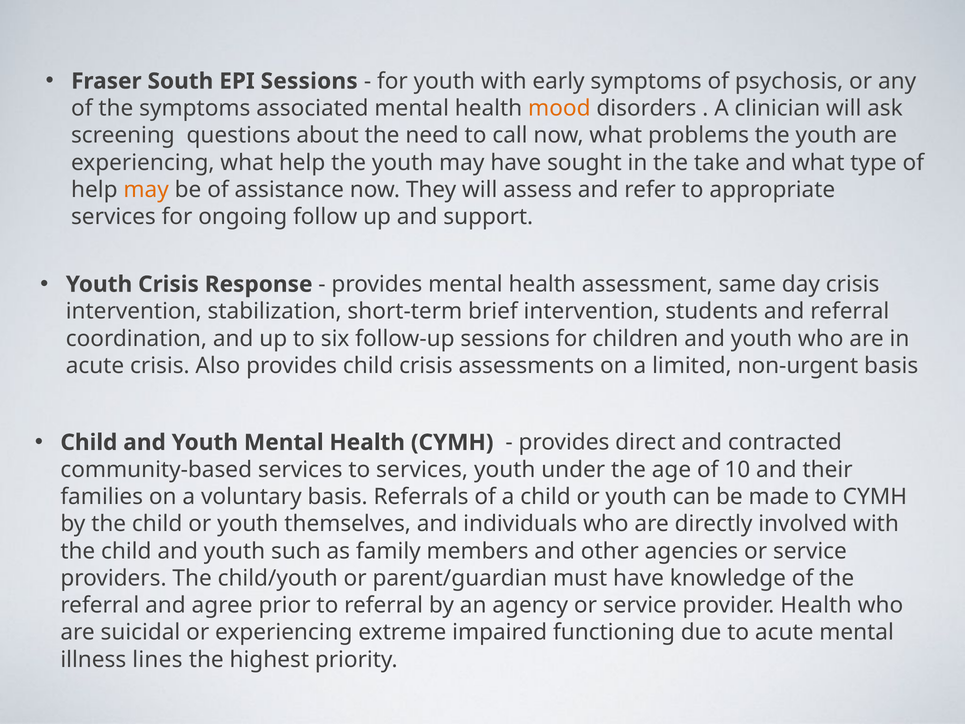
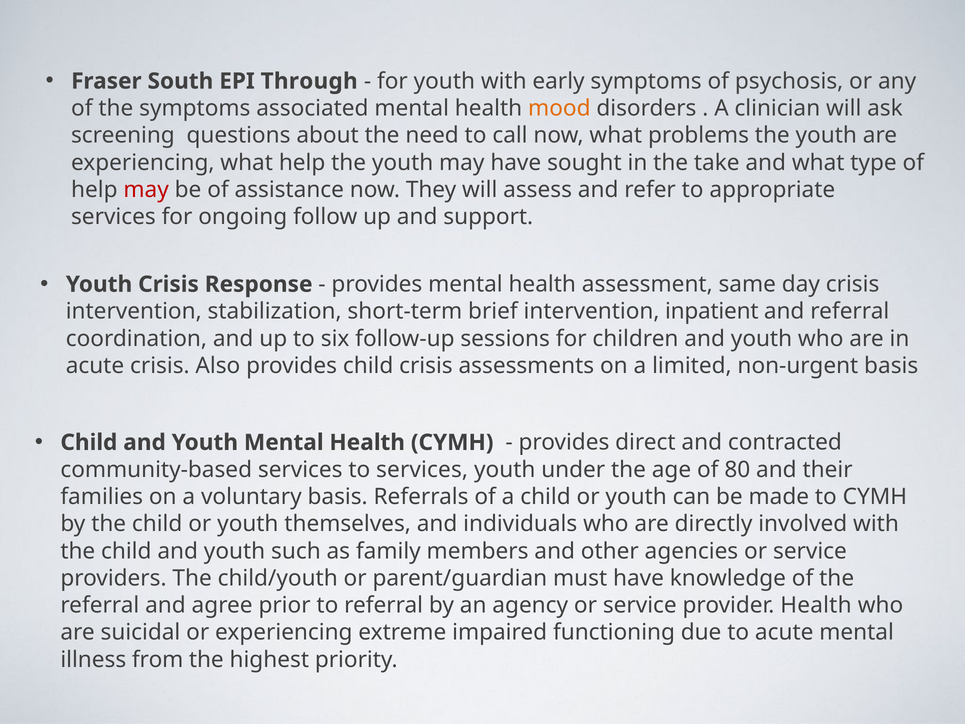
EPI Sessions: Sessions -> Through (309, 81)
may colour: orange -> red (146, 190)
students: students -> inpatient (712, 311)
10: 10 -> 80 (737, 469)
lines: lines -> from (158, 659)
